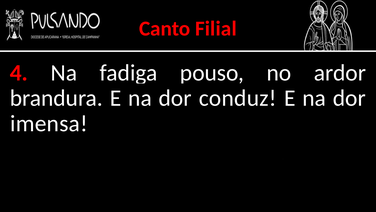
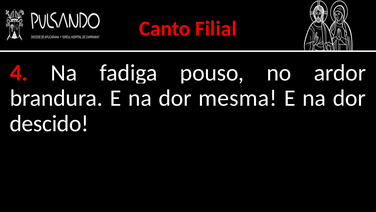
conduz: conduz -> mesma (238, 98)
imensa: imensa -> descido (49, 123)
